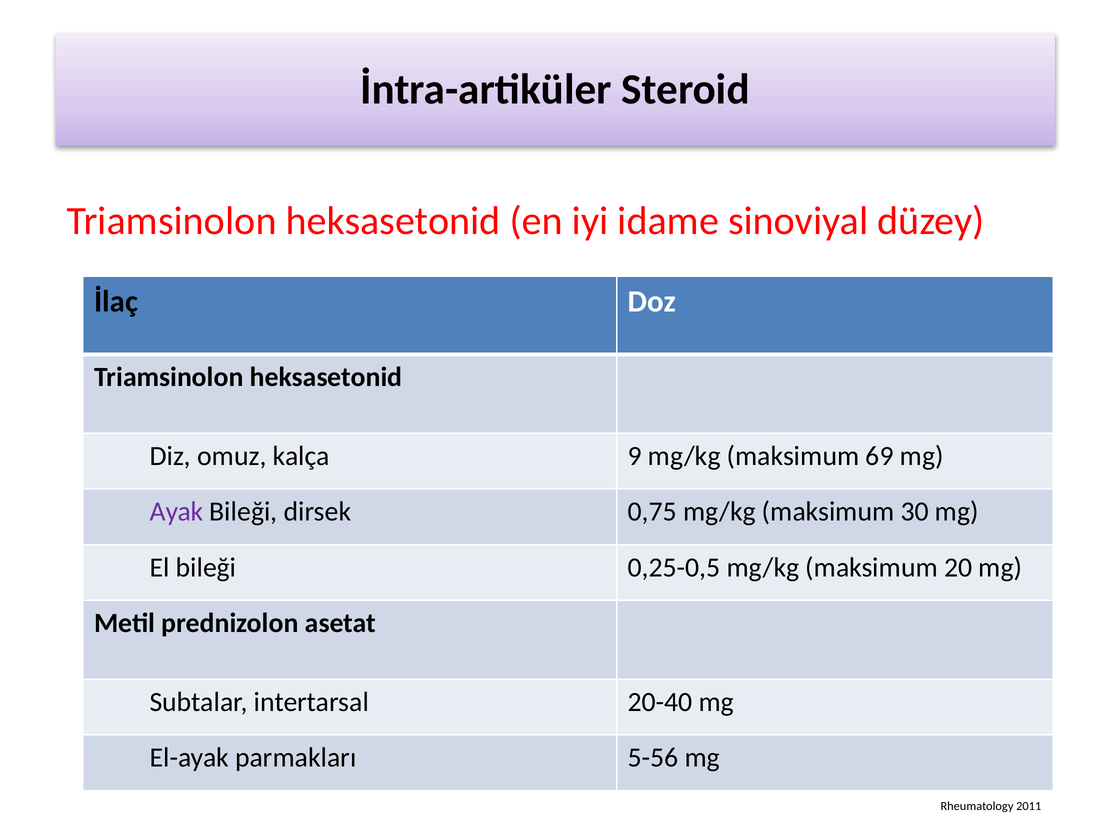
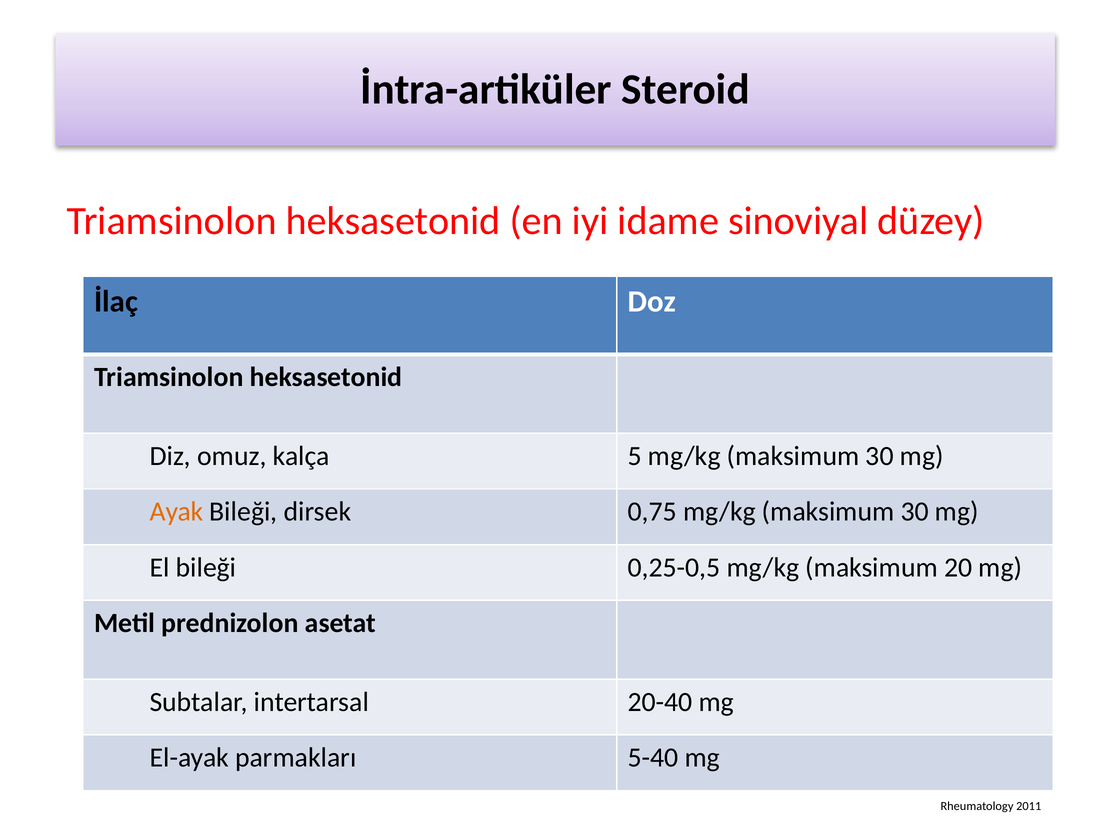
9: 9 -> 5 (635, 456)
69: 69 -> 30 (880, 456)
Ayak colour: purple -> orange (177, 512)
5-56: 5-56 -> 5-40 (653, 758)
